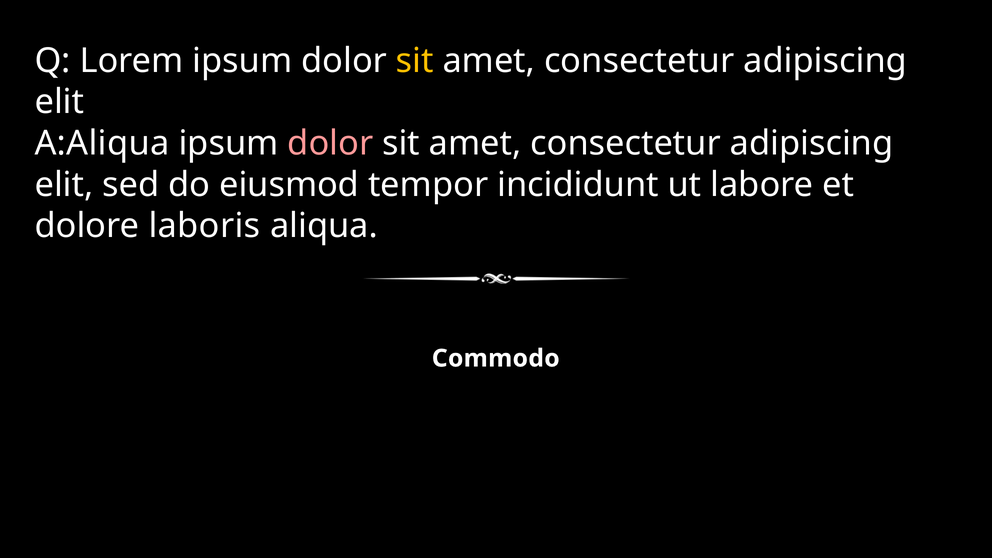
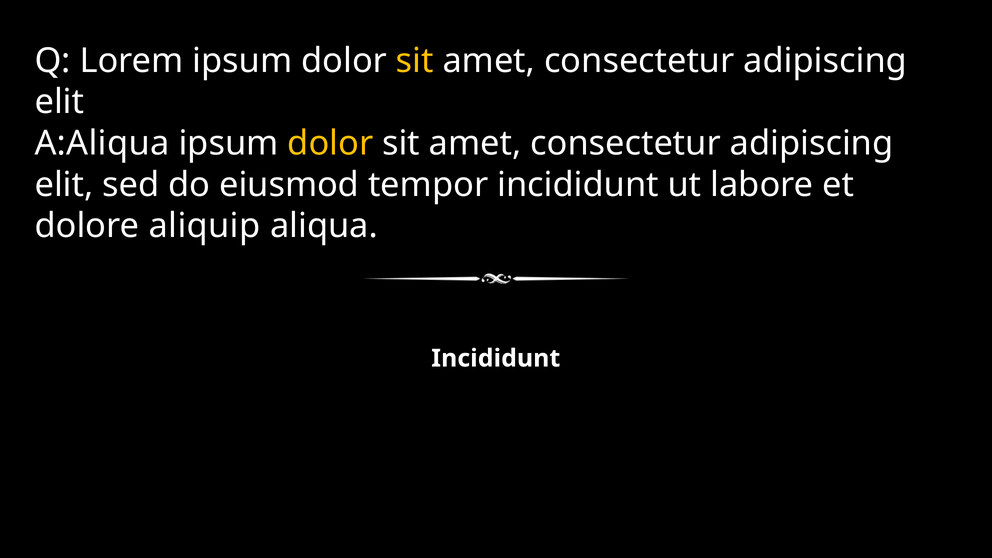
dolor colour: pink -> yellow (330, 143)
laboris: laboris -> aliquip (204, 226)
Commodo: Commodo -> Incididunt (496, 358)
